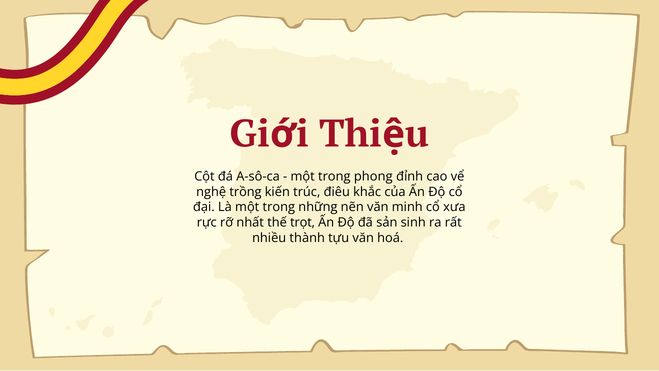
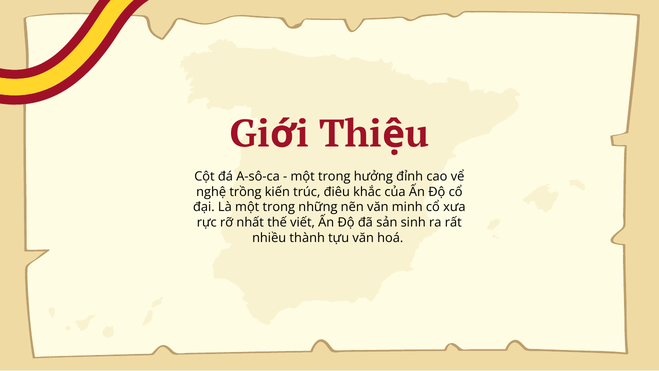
phong: phong -> hưởng (373, 176)
trọt: trọt -> viết (303, 222)
